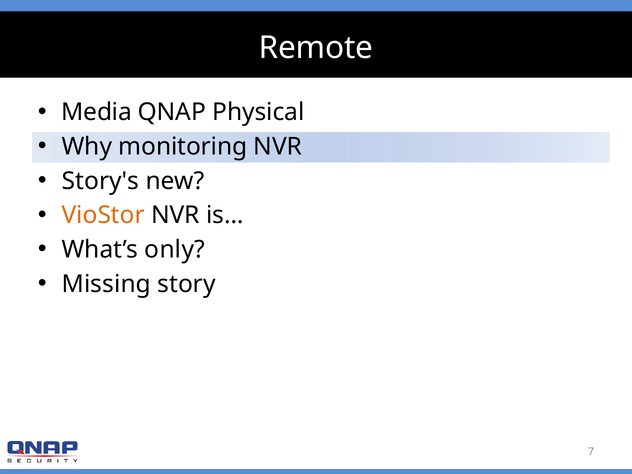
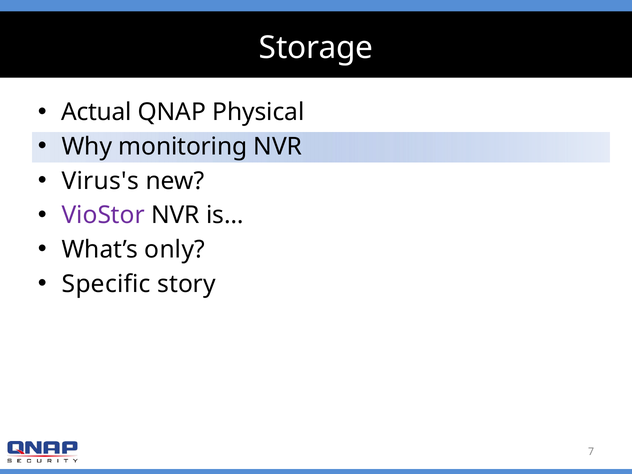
Remote: Remote -> Storage (316, 48)
Media: Media -> Actual (97, 112)
Story's: Story's -> Virus's (100, 181)
VioStor colour: orange -> purple (103, 215)
Missing: Missing -> Specific (106, 284)
